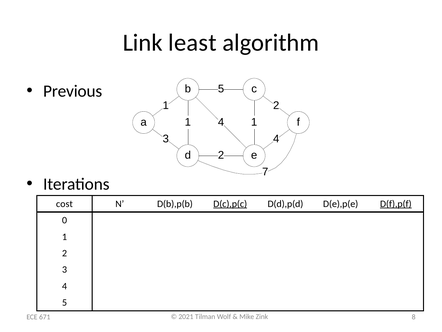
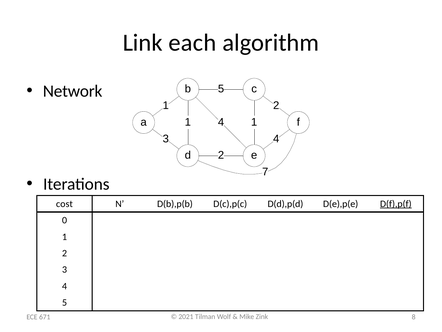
least: least -> each (193, 43)
Previous: Previous -> Network (73, 91)
D(c),p(c underline: present -> none (230, 204)
